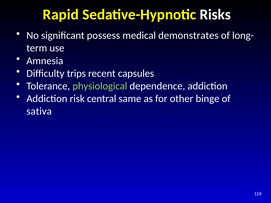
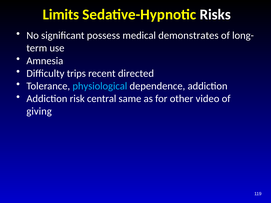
Rapid: Rapid -> Limits (61, 15)
capsules: capsules -> directed (136, 73)
physiological colour: light green -> light blue (100, 86)
binge: binge -> video (208, 99)
sativa: sativa -> giving (39, 111)
